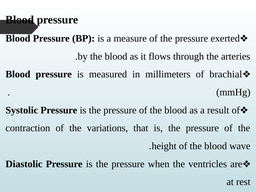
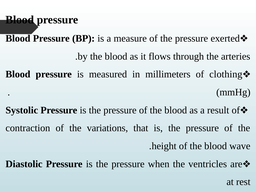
brachial: brachial -> clothing (226, 74)
